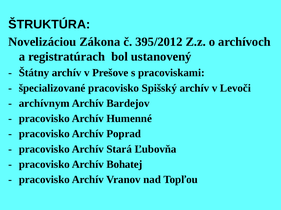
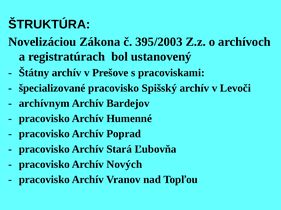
395/2012: 395/2012 -> 395/2003 (159, 42)
Bohatej: Bohatej -> Nových (124, 165)
